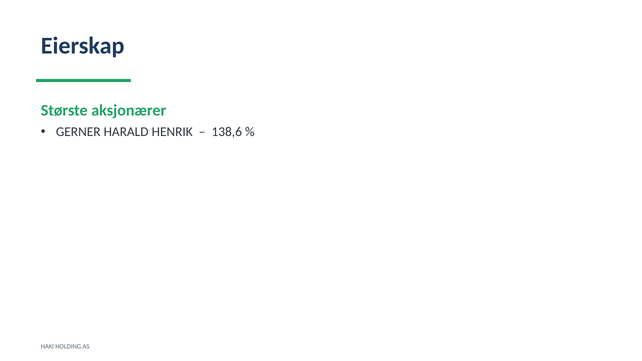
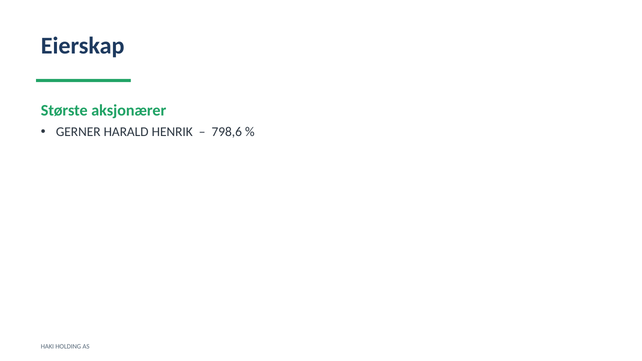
138,6: 138,6 -> 798,6 (227, 132)
